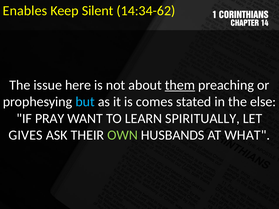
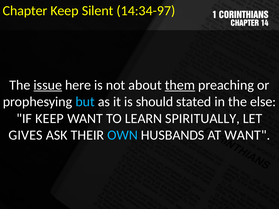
Enables: Enables -> Chapter (25, 11)
14:34-62: 14:34-62 -> 14:34-97 (146, 11)
issue underline: none -> present (48, 85)
comes: comes -> should (155, 102)
IF PRAY: PRAY -> KEEP (50, 119)
OWN colour: light green -> light blue (123, 135)
AT WHAT: WHAT -> WANT (247, 135)
